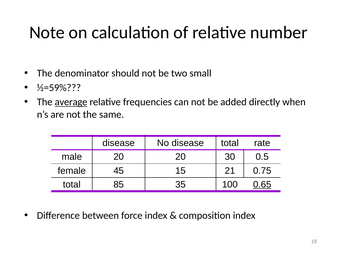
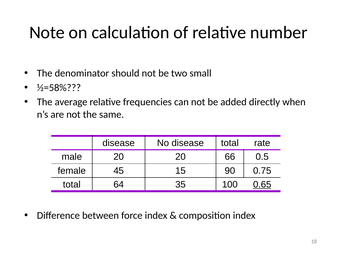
½=59%: ½=59% -> ½=58% (59, 88)
average underline: present -> none (71, 102)
30: 30 -> 66 (230, 157)
21: 21 -> 90 (230, 171)
85: 85 -> 64 (119, 184)
